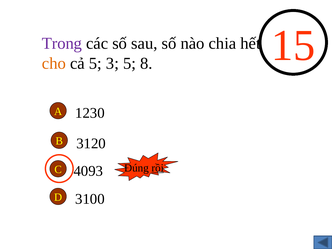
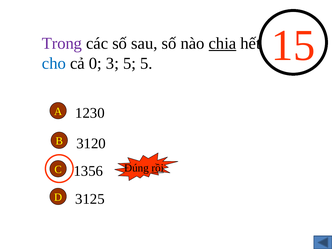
chia underline: none -> present (222, 43)
cho colour: orange -> blue (54, 63)
cả 5: 5 -> 0 (95, 63)
5 8: 8 -> 5 (146, 63)
4093: 4093 -> 1356 (88, 171)
3100: 3100 -> 3125 (90, 199)
